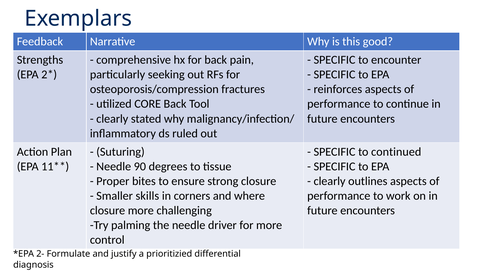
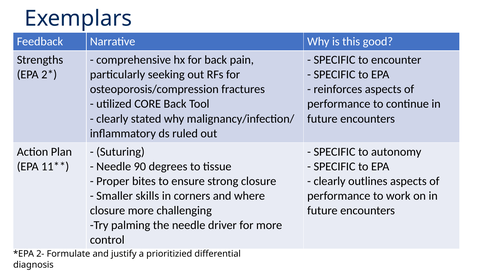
continued: continued -> autonomy (396, 151)
